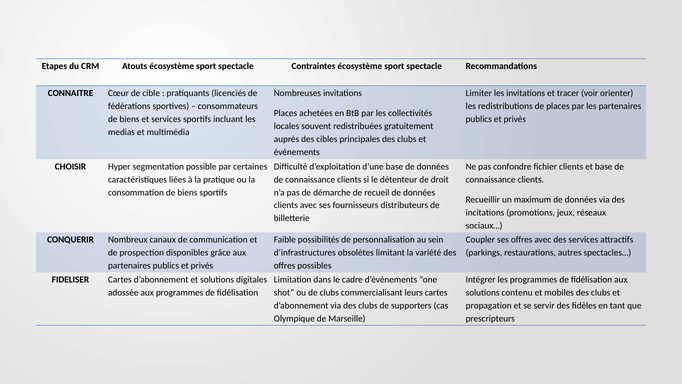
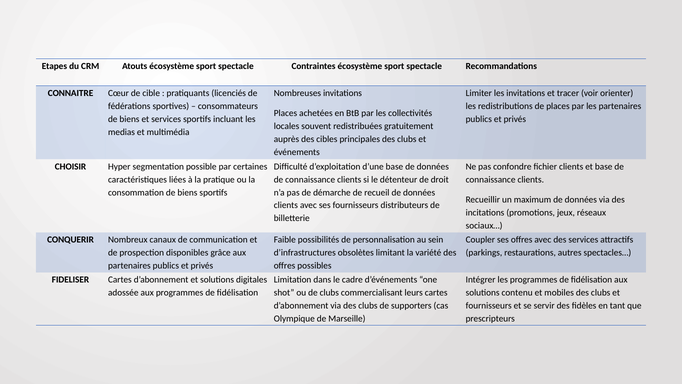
propagation: propagation -> fournisseurs (489, 305)
